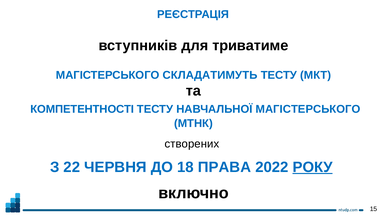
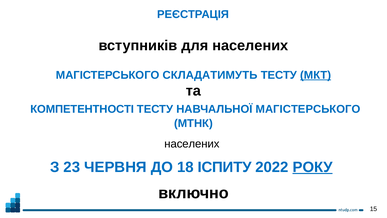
для триватиме: триватиме -> населених (250, 46)
МКТ underline: none -> present (316, 75)
створених: створених -> населених (192, 144)
22: 22 -> 23 (72, 167)
ПРАВА: ПРАВА -> ІСПИТУ (225, 167)
